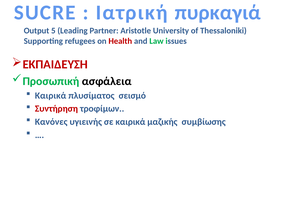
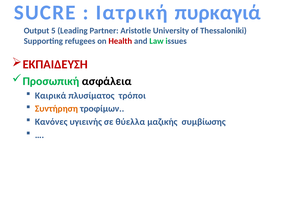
σεισμό: σεισμό -> τρόποι (132, 95)
Συντήρηση colour: red -> orange (56, 109)
σε καιρικά: καιρικά -> θύελλα (130, 122)
